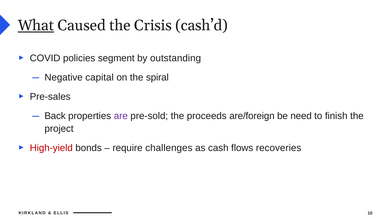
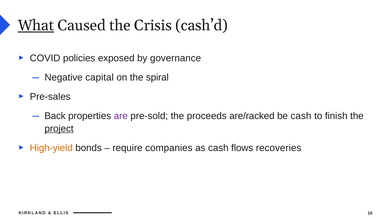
segment: segment -> exposed (116, 58)
outstanding: outstanding -> governance (176, 58)
are/foreign: are/foreign -> are/racked (252, 116)
be need: need -> cash (301, 116)
project underline: none -> present (59, 128)
High-yield colour: red -> orange (51, 148)
challenges: challenges -> companies (169, 148)
